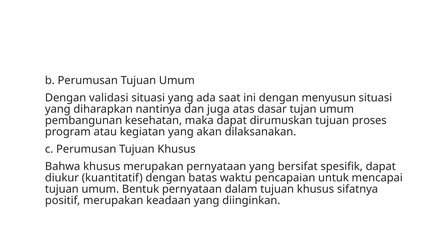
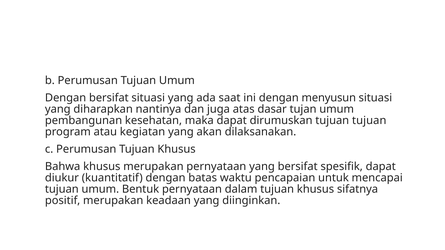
Dengan validasi: validasi -> bersifat (109, 98)
tujuan proses: proses -> tujuan (369, 121)
